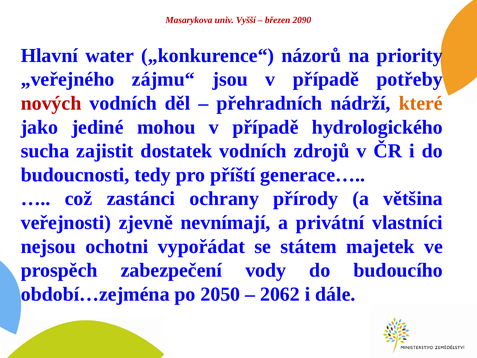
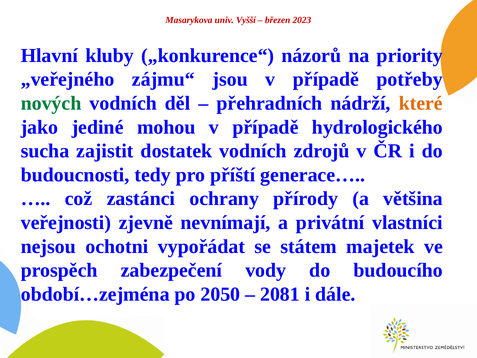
2090: 2090 -> 2023 (302, 20)
water: water -> kluby (110, 56)
nových colour: red -> green (51, 103)
2062: 2062 -> 2081 (280, 294)
